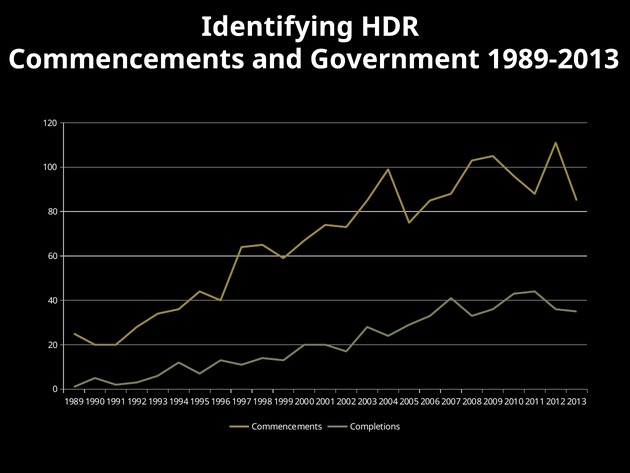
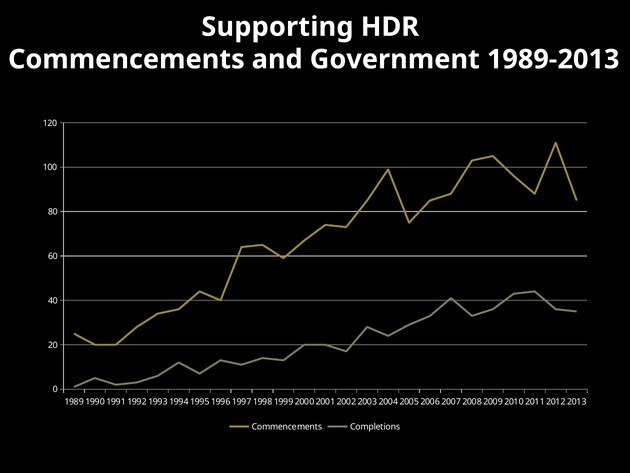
Identifying: Identifying -> Supporting (277, 27)
